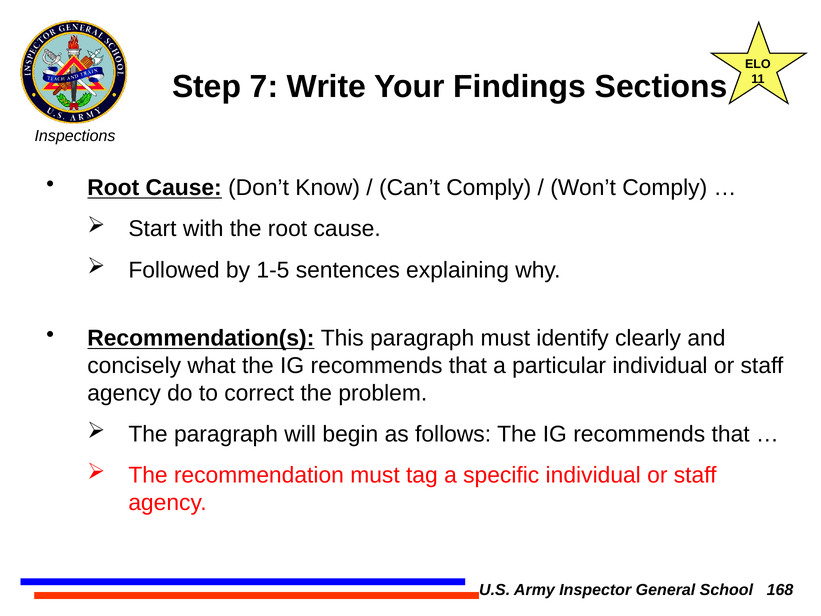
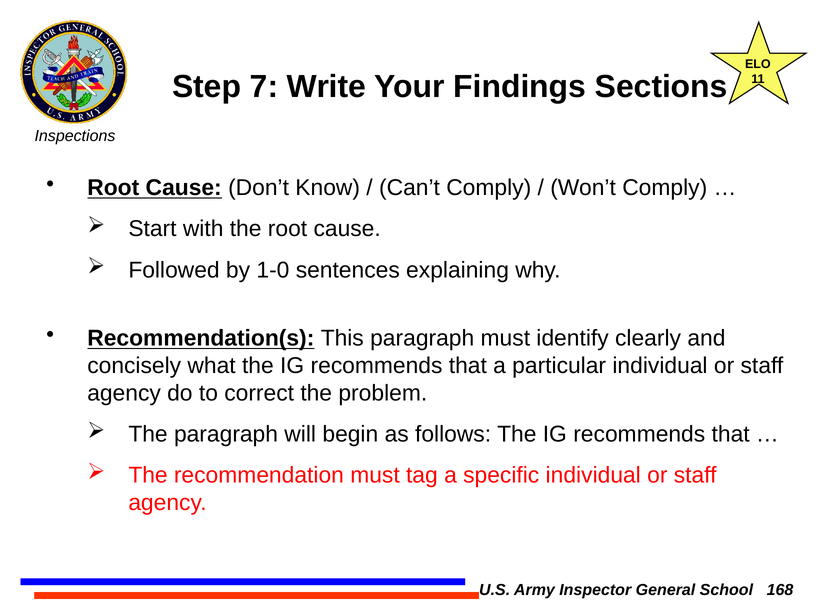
1-5: 1-5 -> 1-0 (273, 270)
